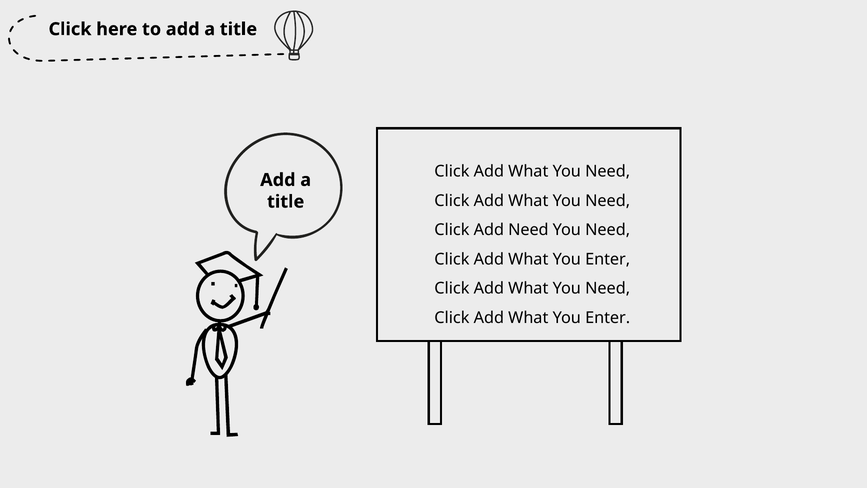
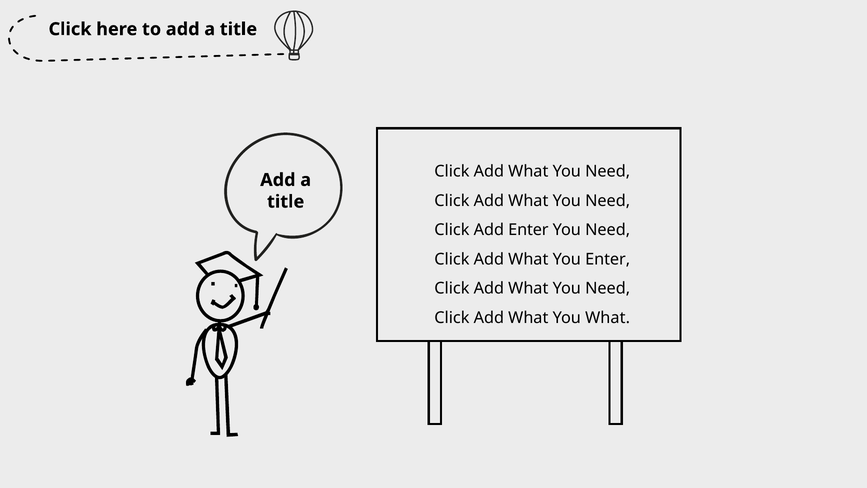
Add Need: Need -> Enter (528, 230)
Enter: Enter -> What (608, 318)
